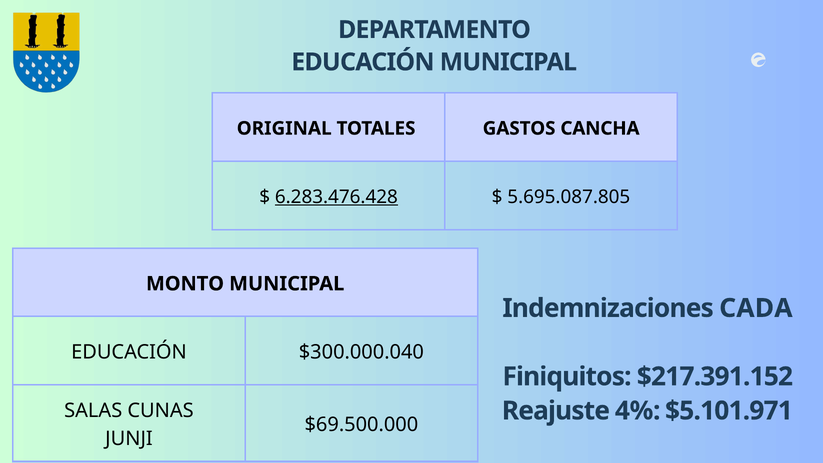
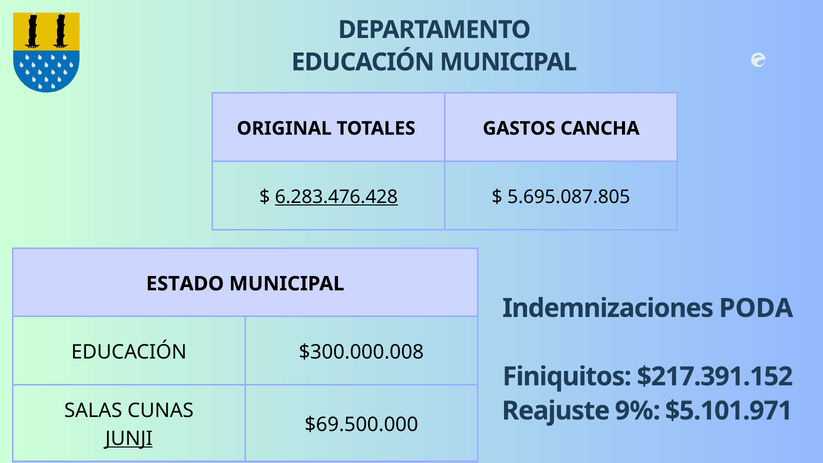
MONTO: MONTO -> ESTADO (185, 284)
CADA: CADA -> PODA (756, 308)
$300.000.040: $300.000.040 -> $300.000.008 (361, 352)
4%: 4% -> 9% (638, 411)
JUNJI underline: none -> present (129, 438)
